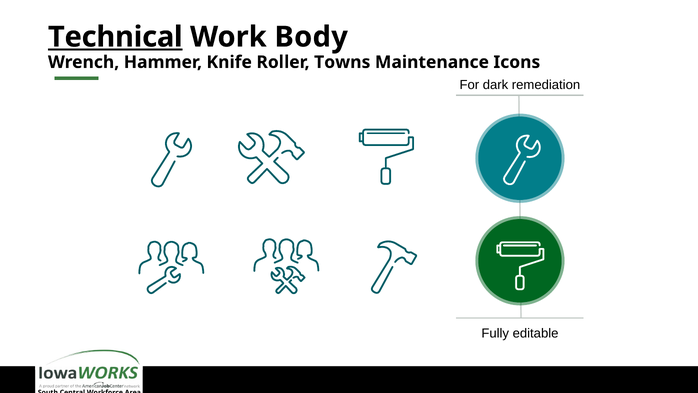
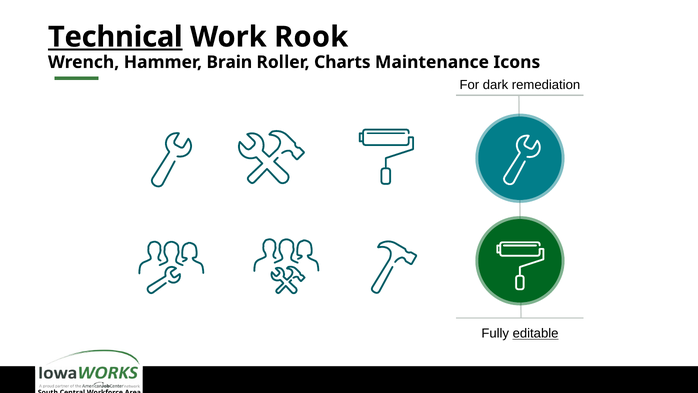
Body: Body -> Rook (311, 37)
Knife: Knife -> Brain (229, 62)
Towns: Towns -> Charts (342, 62)
editable underline: none -> present (536, 333)
